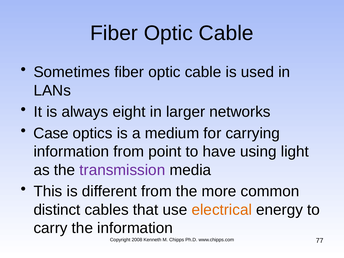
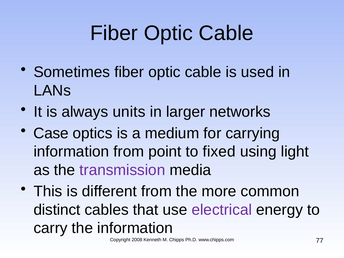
eight: eight -> units (129, 112)
have: have -> fixed (219, 152)
electrical colour: orange -> purple (222, 210)
